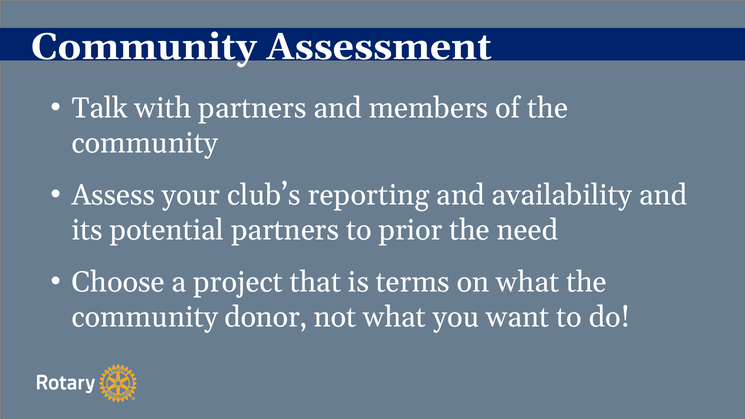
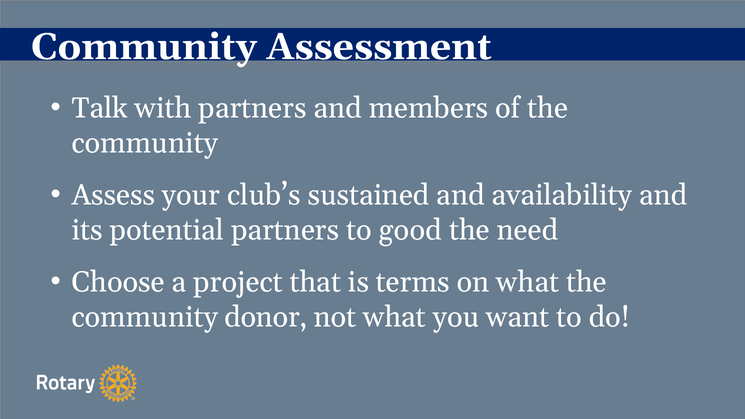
reporting: reporting -> sustained (369, 195)
prior: prior -> good (410, 230)
